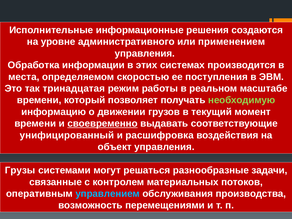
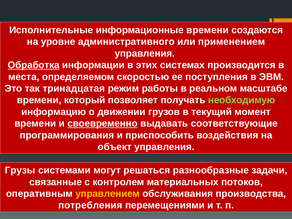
информационные решения: решения -> времени (208, 30)
Обработка underline: none -> present (34, 65)
унифицированный: унифицированный -> программирования (67, 135)
расшифровка: расшифровка -> приспособить (160, 135)
управлением colour: light blue -> yellow (108, 194)
возможность: возможность -> потребления (90, 205)
